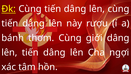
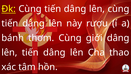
ngợi: ngợi -> thao (119, 52)
